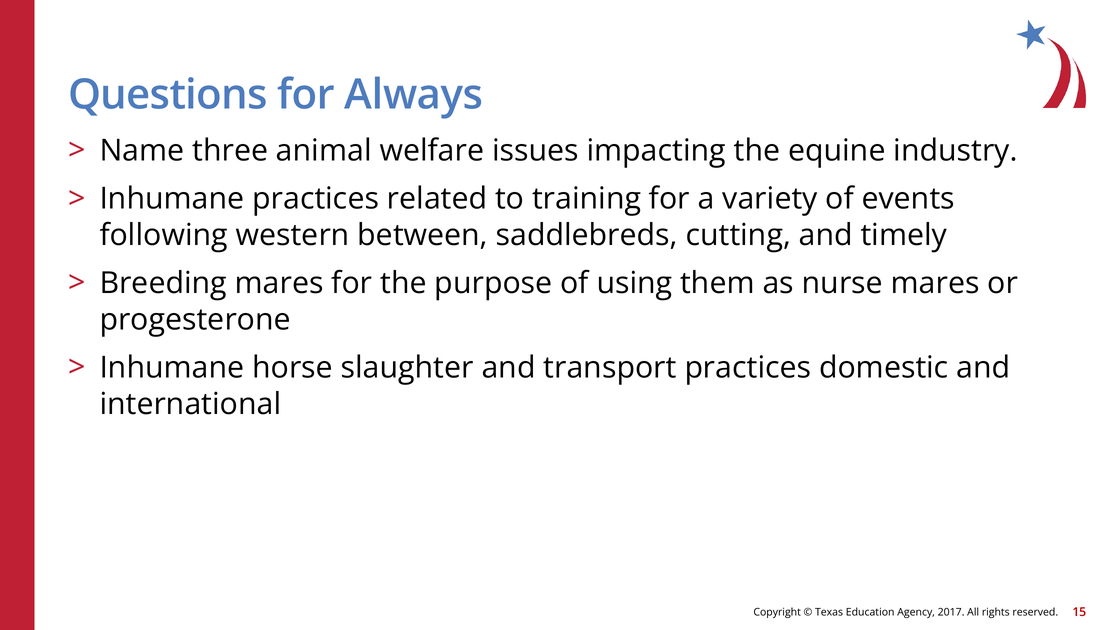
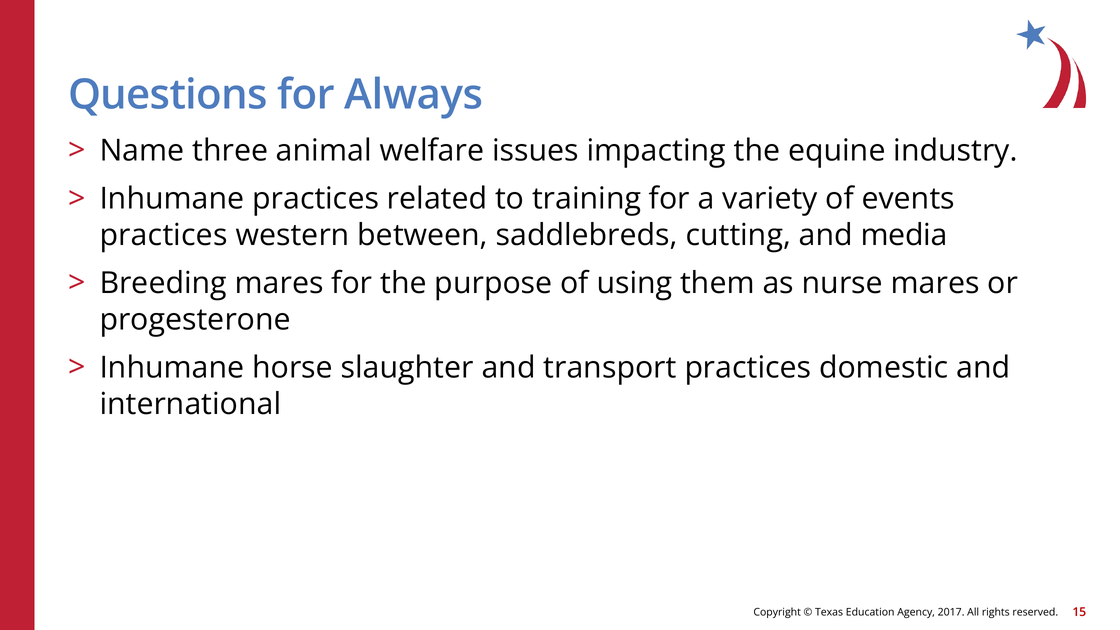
following: following -> practices (164, 235)
timely: timely -> media (904, 235)
